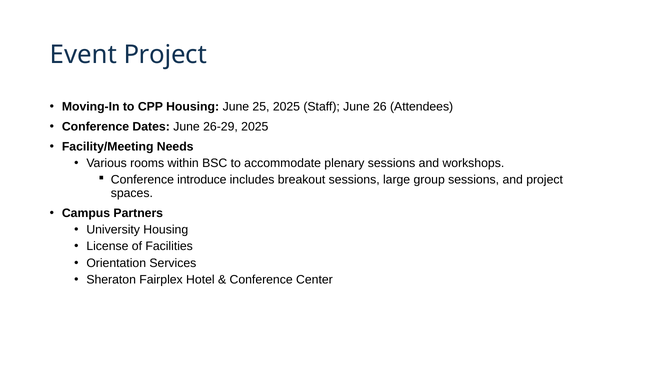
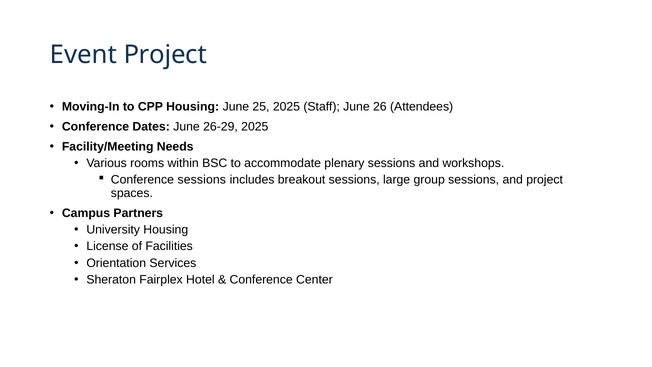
Conference introduce: introduce -> sessions (202, 180)
